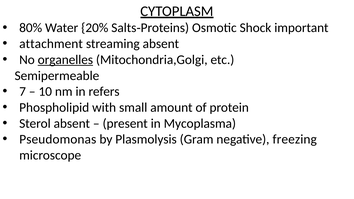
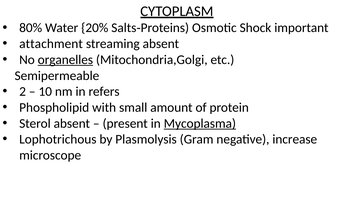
7: 7 -> 2 (23, 92)
Mycoplasma underline: none -> present (200, 123)
Pseudomonas: Pseudomonas -> Lophotrichous (58, 139)
freezing: freezing -> increase (295, 139)
